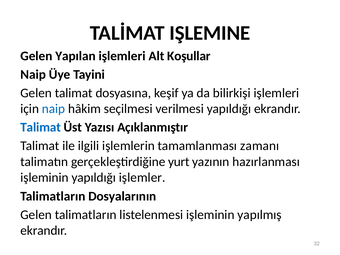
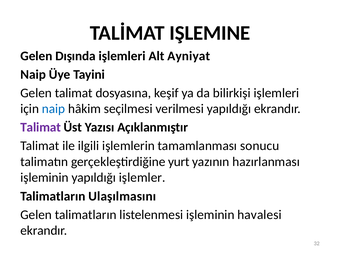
Yapılan: Yapılan -> Dışında (76, 56)
Koşullar: Koşullar -> Ayniyat (189, 56)
Talimat colour: blue -> purple (41, 127)
zamanı: zamanı -> sonucu (260, 146)
Dosyalarının: Dosyalarının -> Ulaşılmasını (122, 196)
yapılmış: yapılmış -> havalesi (260, 215)
